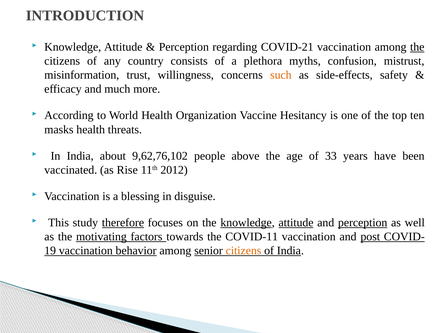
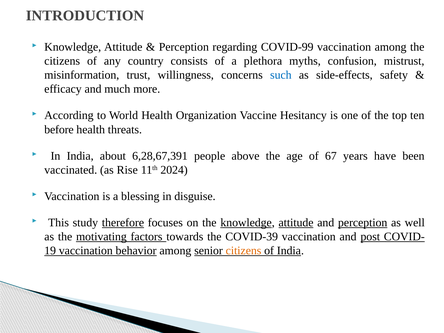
COVID-21: COVID-21 -> COVID-99 (287, 47)
the underline: present -> none (417, 47)
such colour: orange -> blue (281, 75)
masks: masks -> before (59, 129)
9,62,76,102: 9,62,76,102 -> 6,28,67,391 (160, 156)
33: 33 -> 67 (331, 156)
2012: 2012 -> 2024 (174, 170)
COVID-11: COVID-11 -> COVID-39 (252, 237)
